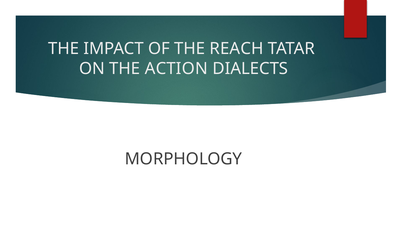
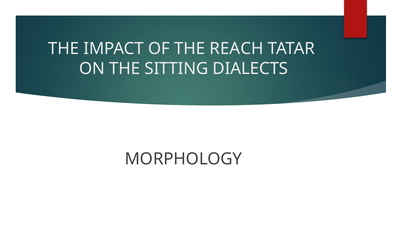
ACTION: ACTION -> SITTING (176, 69)
